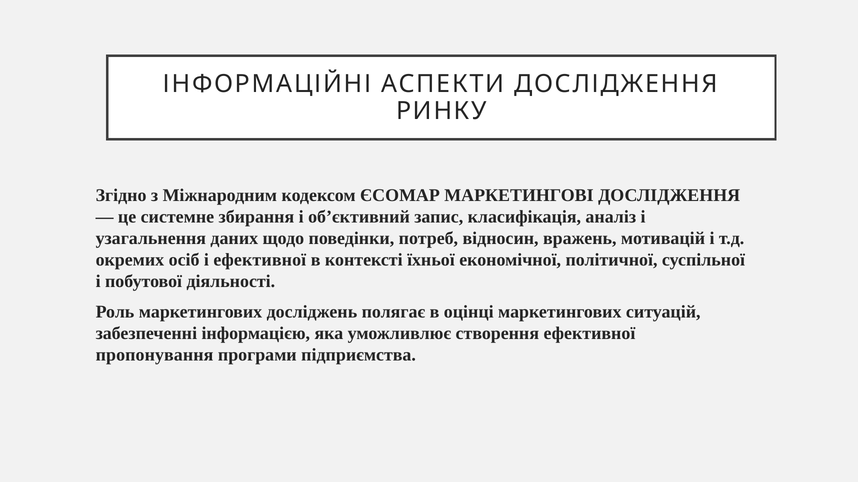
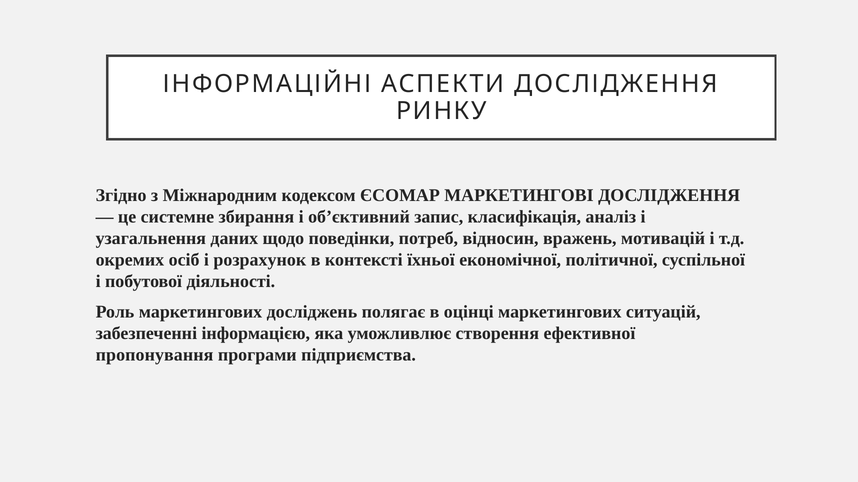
і ефективної: ефективної -> розрахунок (260, 260)
